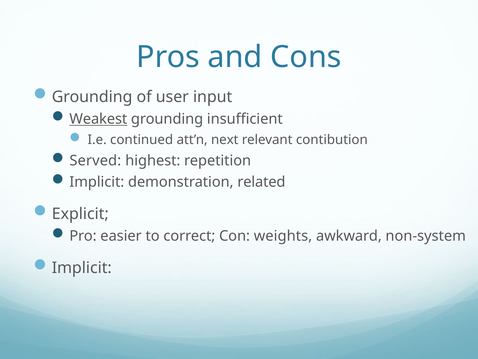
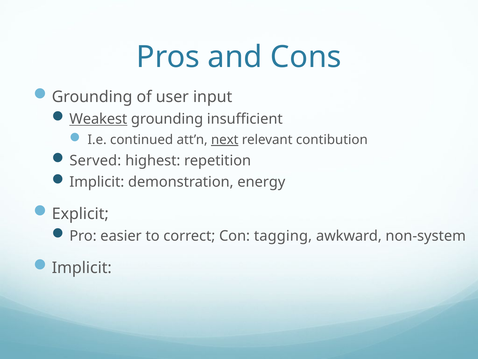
next underline: none -> present (225, 140)
related: related -> energy (261, 182)
weights: weights -> tagging (283, 236)
